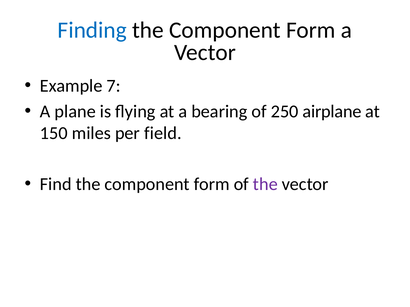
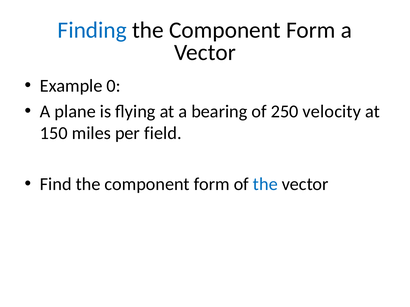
7: 7 -> 0 (114, 86)
airplane: airplane -> velocity (332, 112)
the colour: purple -> blue (265, 184)
